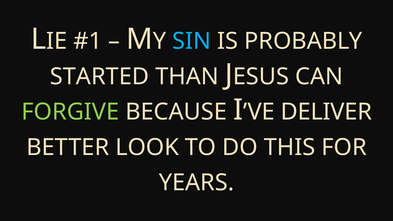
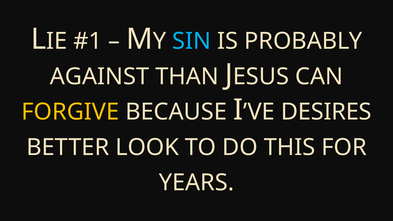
STARTED: STARTED -> AGAINST (100, 77)
FORGIVE colour: light green -> yellow (70, 112)
DELIVER: DELIVER -> DESIRES (326, 112)
